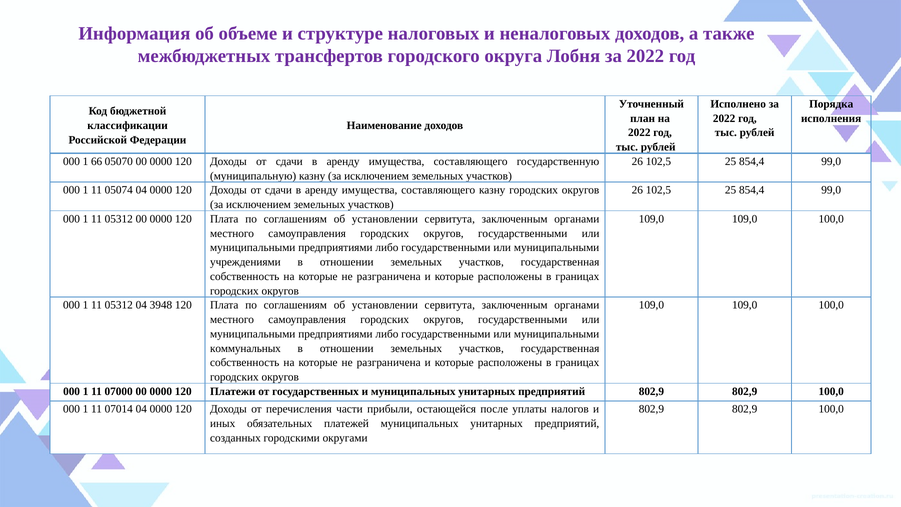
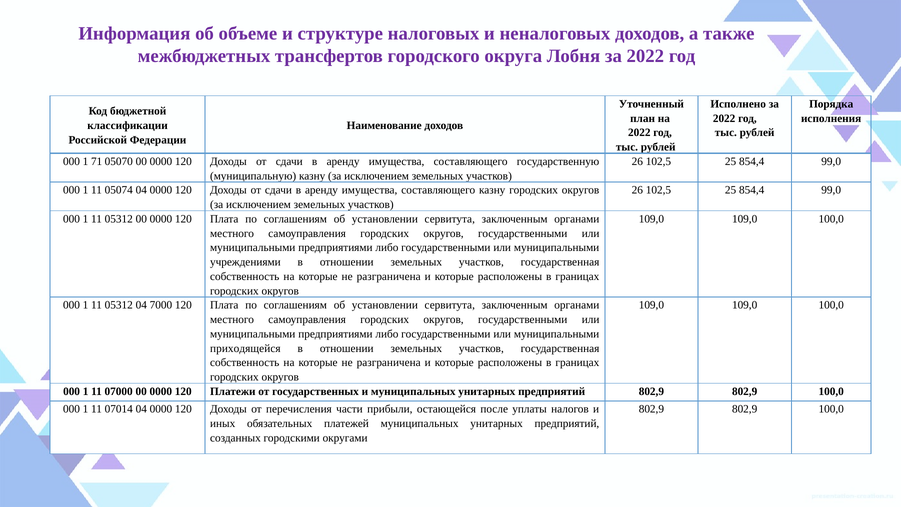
66: 66 -> 71 (97, 161)
3948: 3948 -> 7000 (161, 305)
коммунальных: коммунальных -> приходящейся (245, 348)
